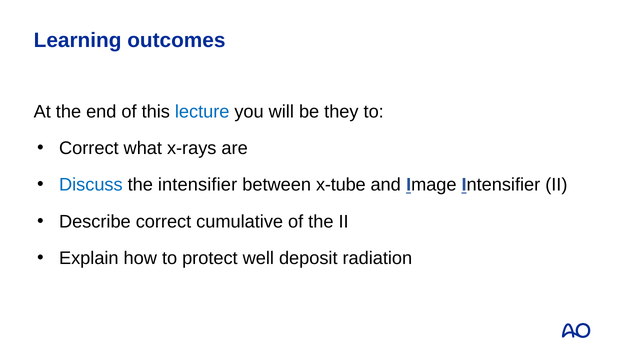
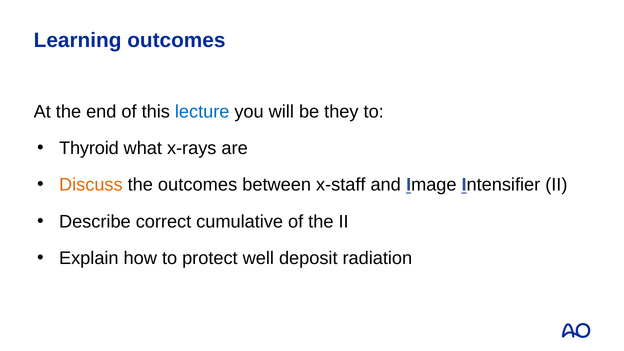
Correct: Correct -> Thyroid (89, 148)
Discuss colour: blue -> orange (91, 185)
the intensifier: intensifier -> outcomes (198, 185)
x-tube: x-tube -> x-staff (341, 185)
